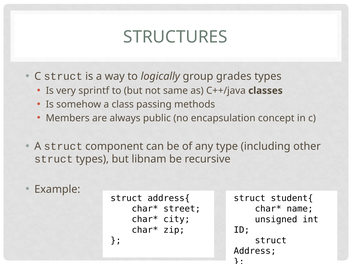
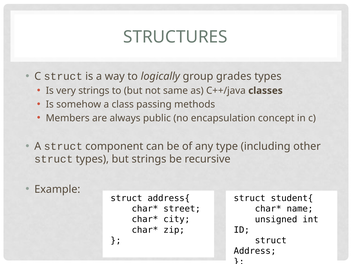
very sprintf: sprintf -> strings (94, 91)
but libnam: libnam -> strings (149, 159)
